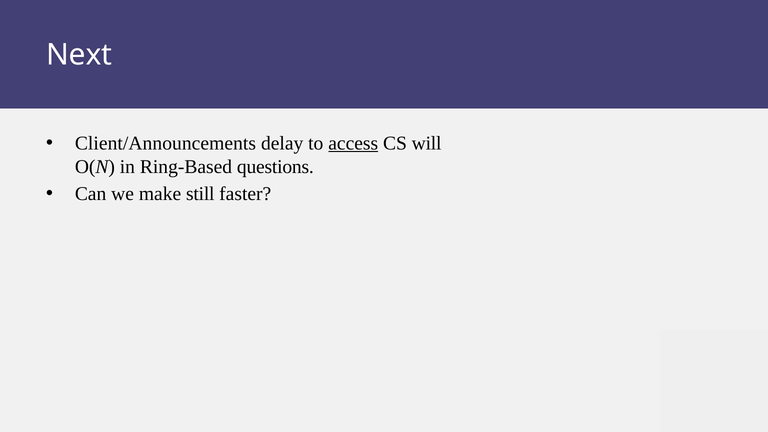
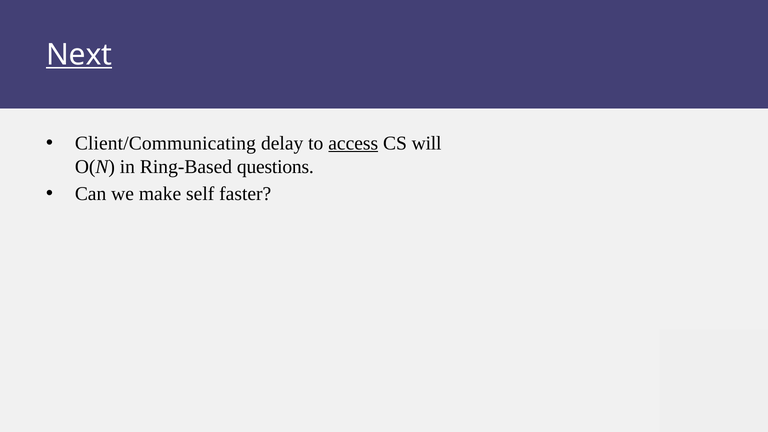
Next underline: none -> present (79, 55)
Client/Announcements: Client/Announcements -> Client/Communicating (165, 144)
still: still -> self (200, 194)
